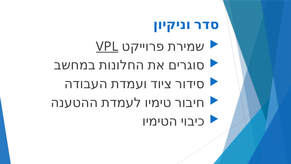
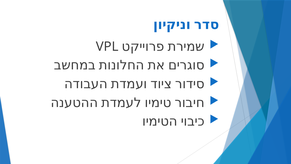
VPL underline: present -> none (107, 46)
